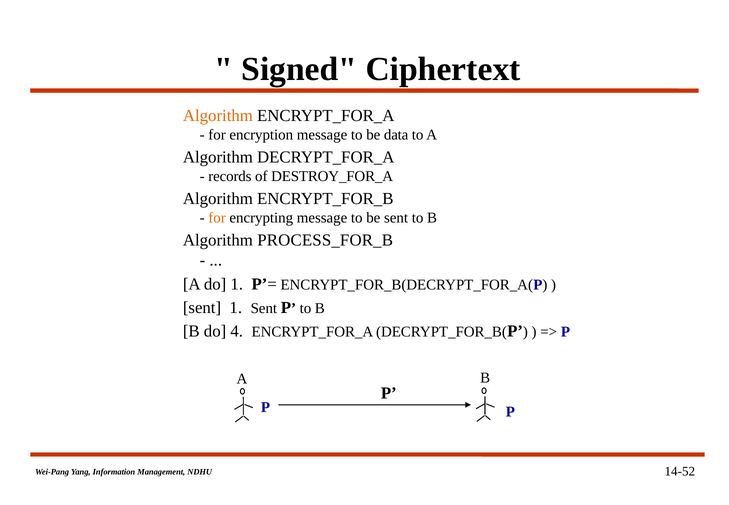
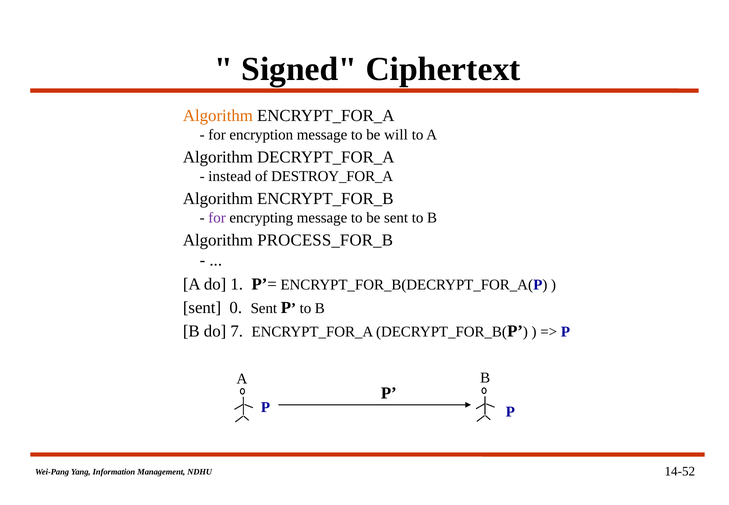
data: data -> will (396, 135)
records: records -> instead (230, 176)
for colour: orange -> purple (217, 217)
sent 1: 1 -> 0 (236, 307)
4: 4 -> 7 (237, 331)
